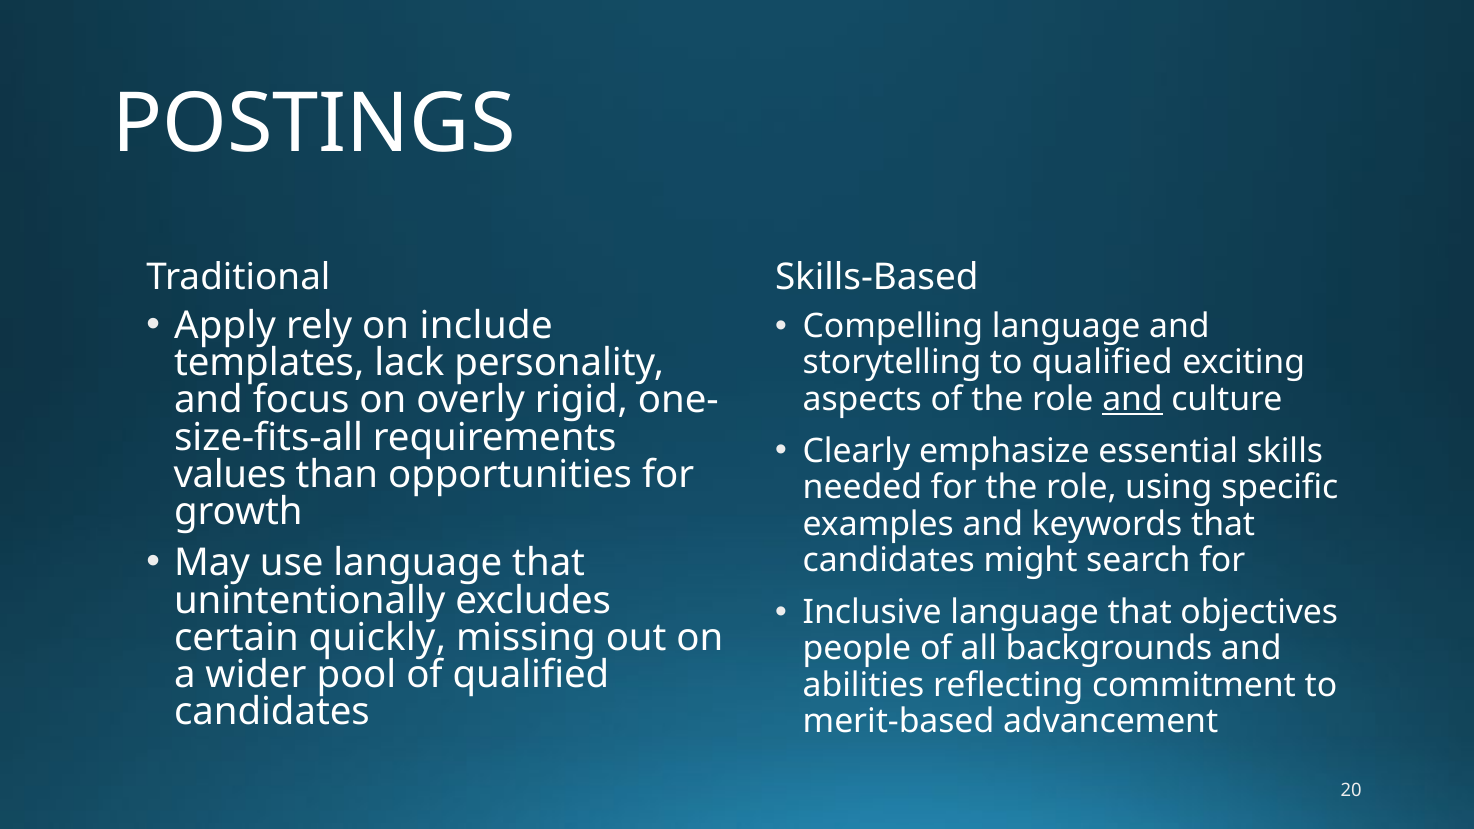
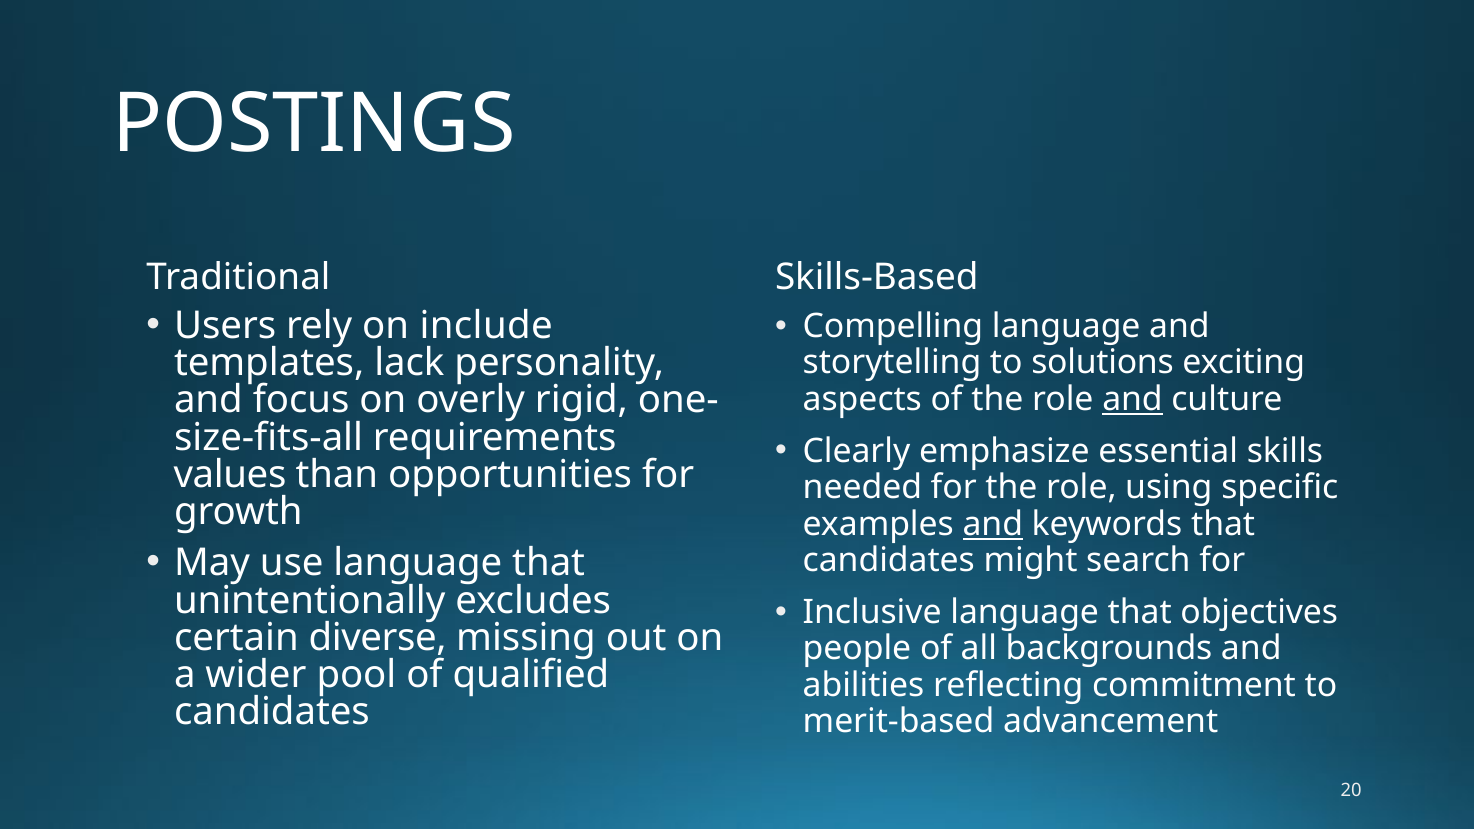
Apply: Apply -> Users (225, 326)
to qualified: qualified -> solutions (1102, 363)
and underline: none -> present (993, 524)
quickly: quickly -> diverse (378, 638)
